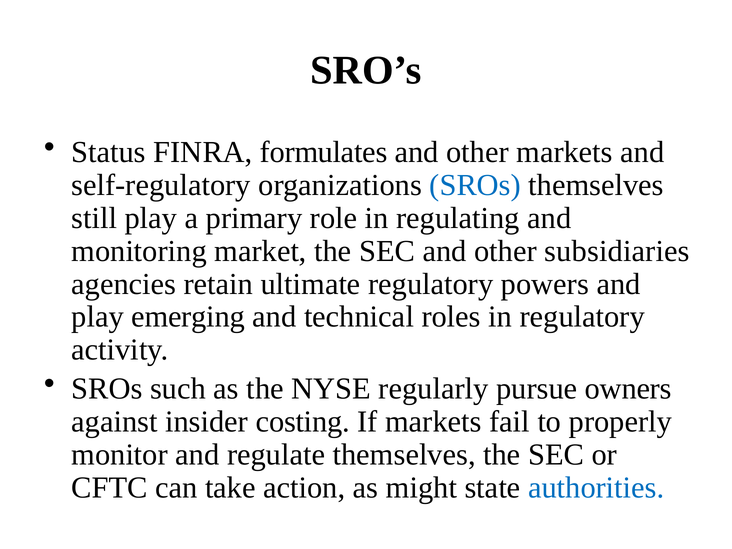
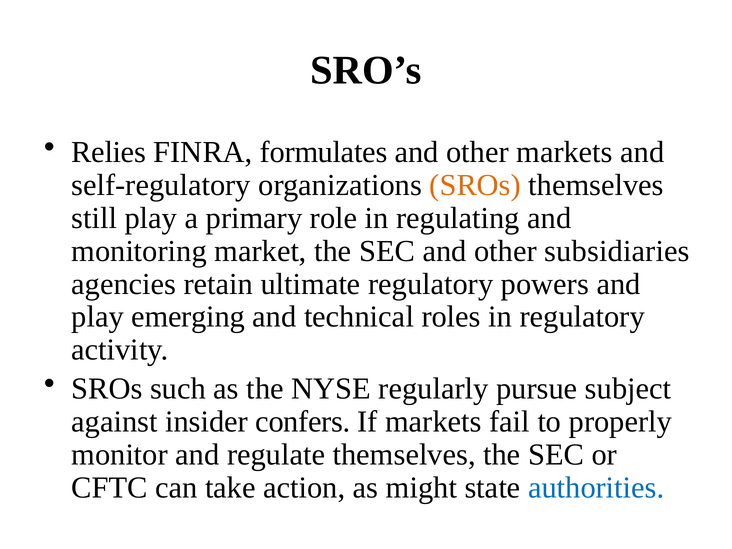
Status: Status -> Relies (109, 152)
SROs colour: blue -> orange (475, 185)
owners: owners -> subject (628, 389)
costing: costing -> confers (303, 422)
